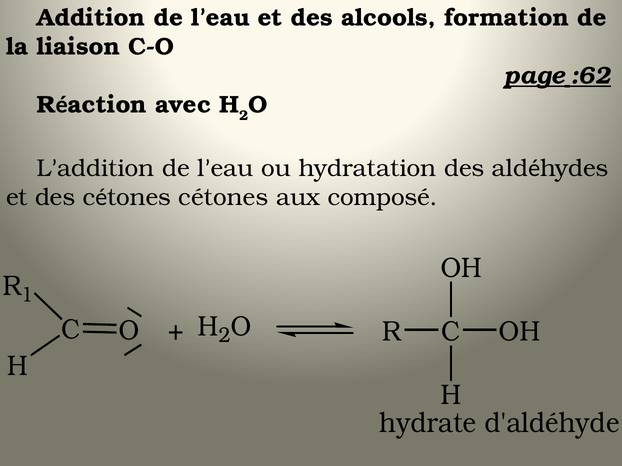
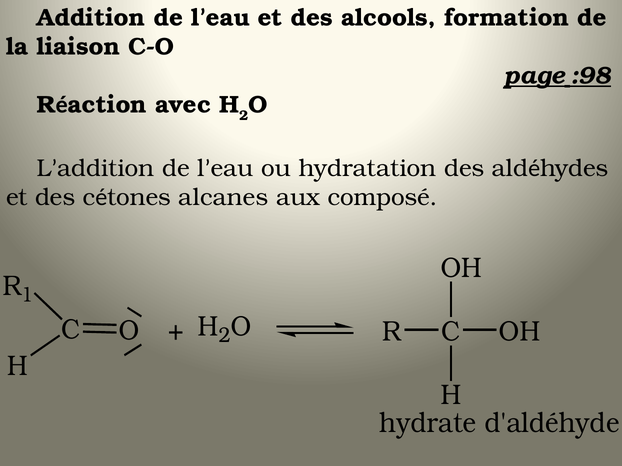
:62: :62 -> :98 (591, 76)
cétones cétones: cétones -> alcanes (223, 197)
